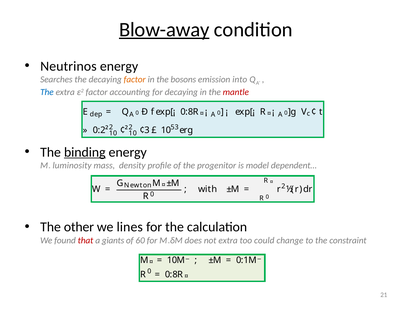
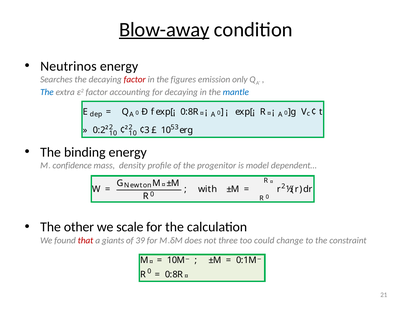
factor colour: orange -> red (135, 80)
bosons: bosons -> figures (183, 80)
into: into -> only (240, 80)
mantle colour: red -> blue (236, 92)
binding underline: present -> none (85, 152)
luminosity: luminosity -> confidence (72, 166)
lines: lines -> scale (130, 227)
60: 60 -> 39 (140, 241)
not extra: extra -> three (228, 241)
